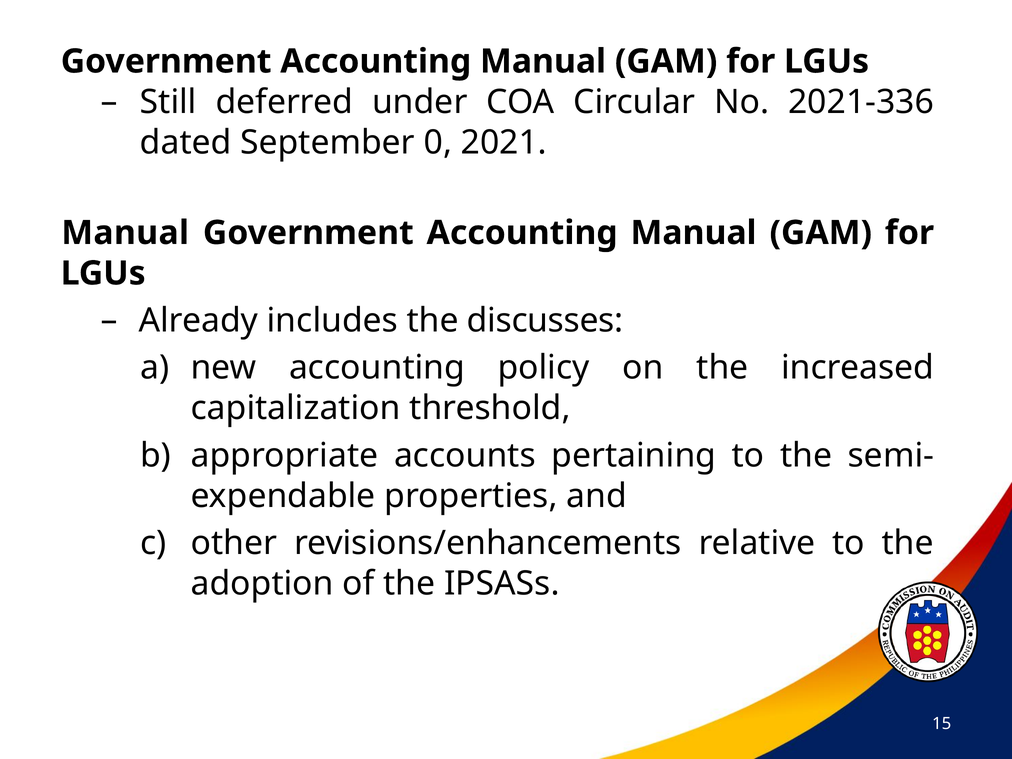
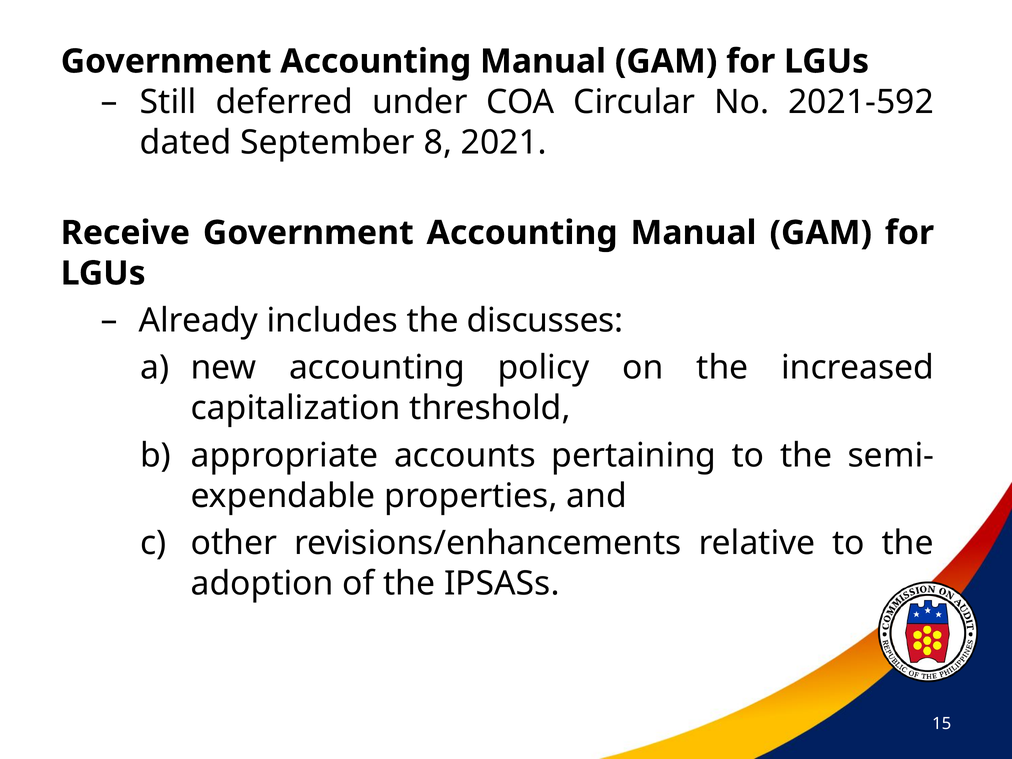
2021-336: 2021-336 -> 2021-592 (861, 102)
0: 0 -> 8 (438, 142)
Manual: Manual -> Receive (125, 233)
